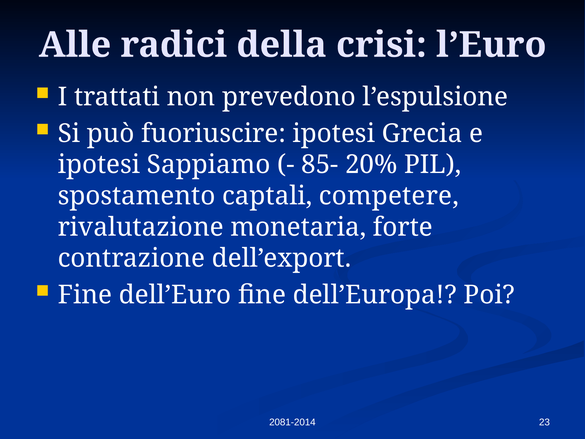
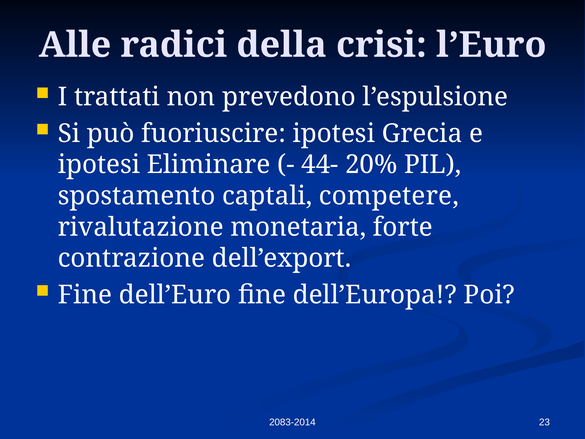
Sappiamo: Sappiamo -> Eliminare (209, 165)
85-: 85- -> 44- (320, 165)
2081-2014: 2081-2014 -> 2083-2014 (292, 422)
